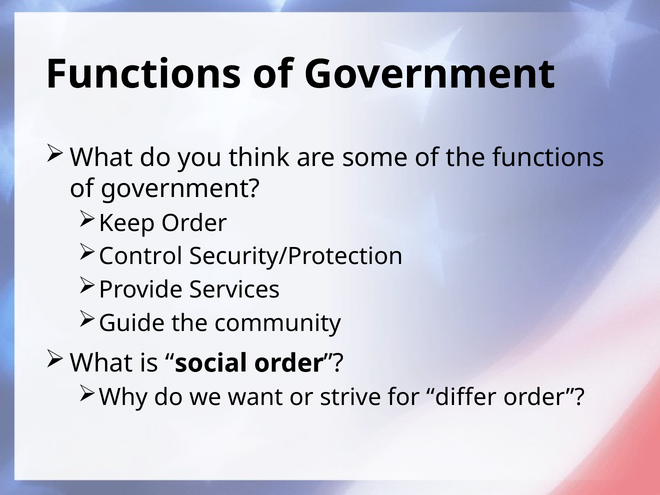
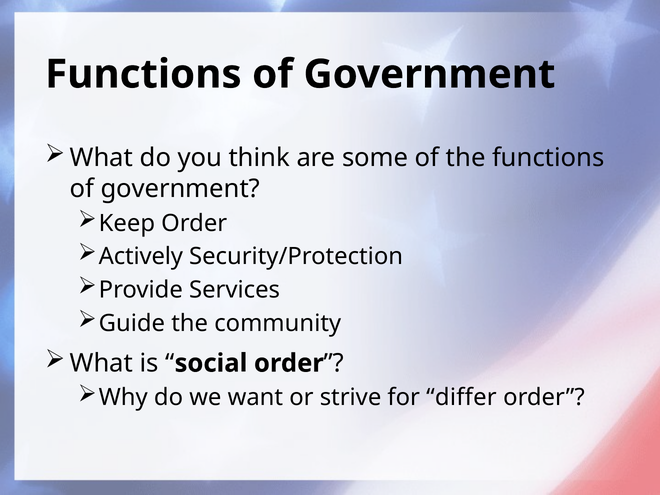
Control: Control -> Actively (141, 257)
